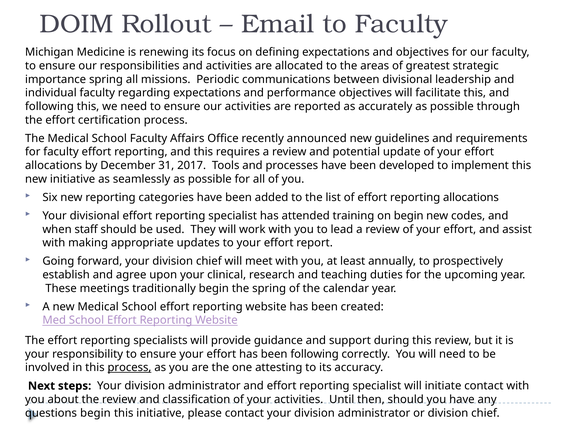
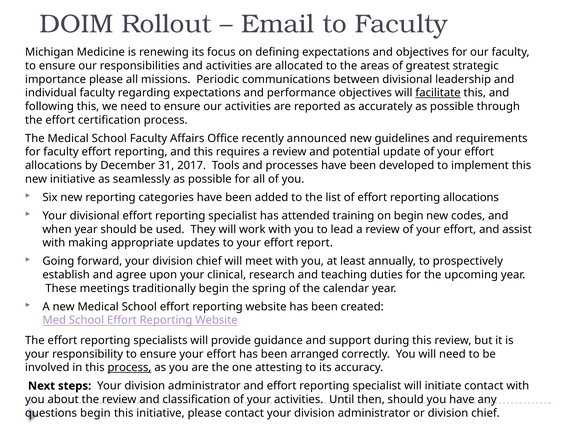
importance spring: spring -> please (106, 79)
facilitate underline: none -> present (438, 93)
when staff: staff -> year (86, 229)
been following: following -> arranged (315, 354)
